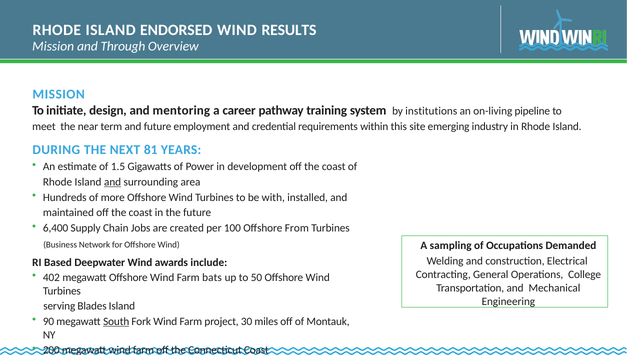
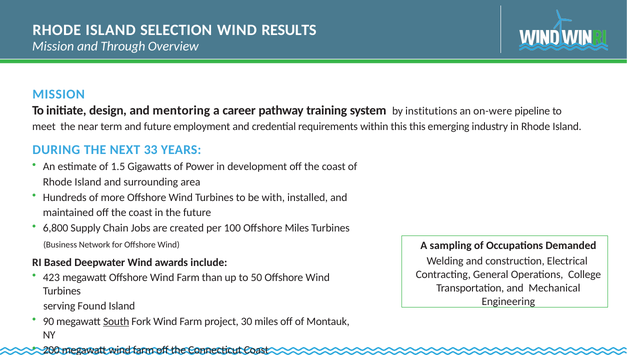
ENDORSED: ENDORSED -> SELECTION (176, 30)
on-living: on-living -> on-were (493, 111)
this site: site -> this (417, 126)
81: 81 -> 33 (151, 150)
and underline: present -> none (113, 182)
6,400: 6,400 -> 6,800 (56, 228)
Offshore From: From -> Miles (297, 228)
402: 402 -> 423 (51, 277)
bats: bats -> than (212, 277)
Blades: Blades -> Found (92, 306)
